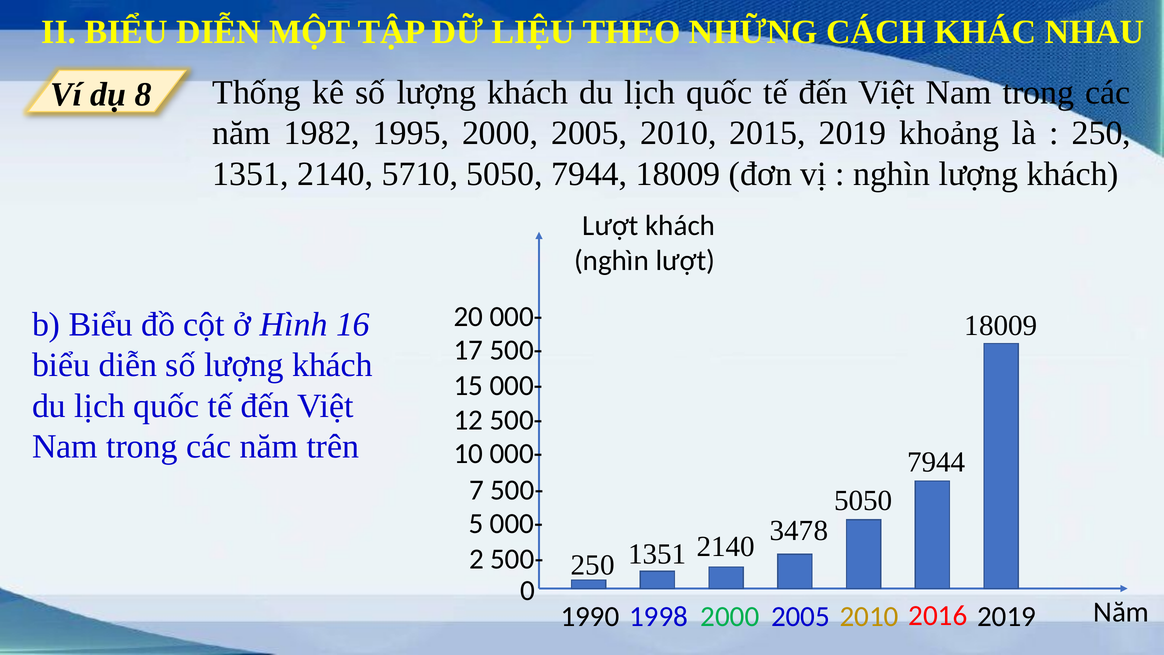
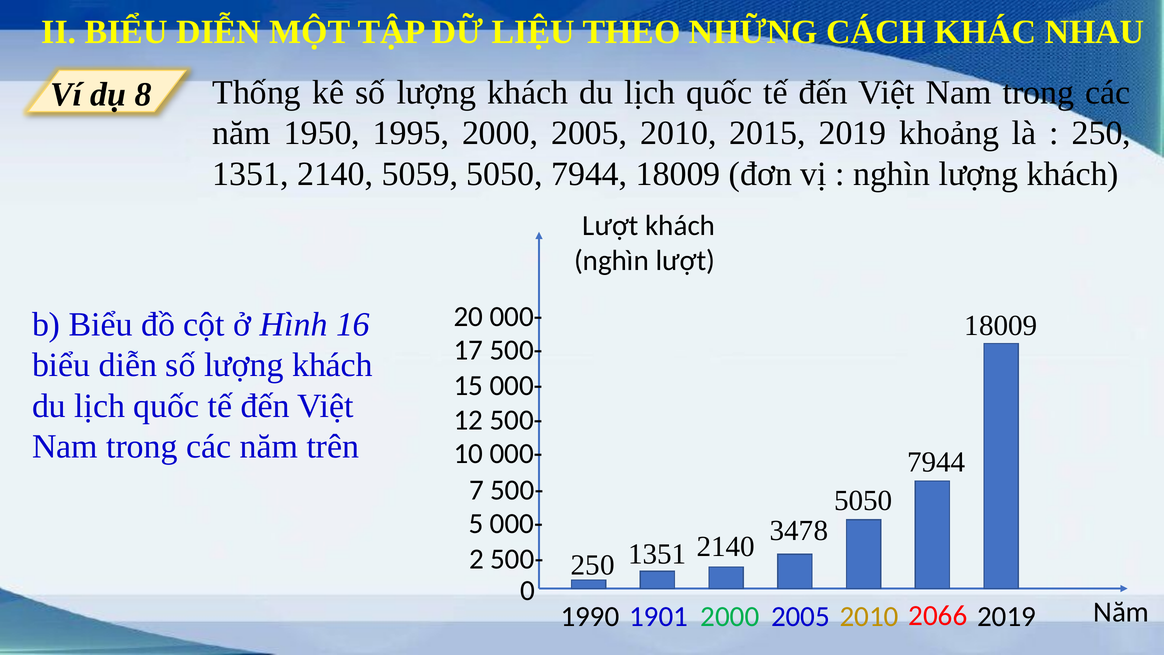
1982: 1982 -> 1950 (322, 133)
5710: 5710 -> 5059 (420, 174)
1998: 1998 -> 1901 (659, 616)
2016: 2016 -> 2066 (938, 616)
